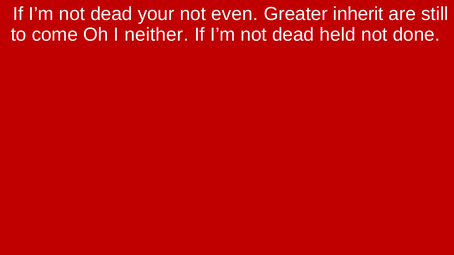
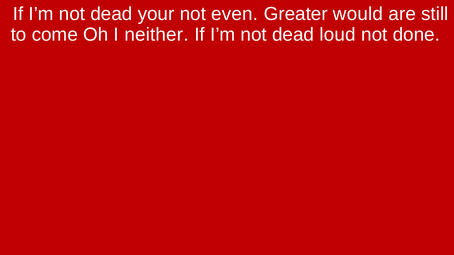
inherit: inherit -> would (358, 14)
held: held -> loud (338, 34)
